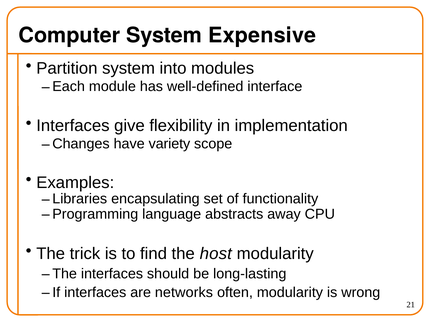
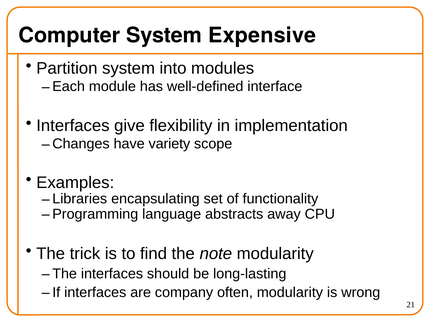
host: host -> note (216, 254)
networks: networks -> company (184, 293)
